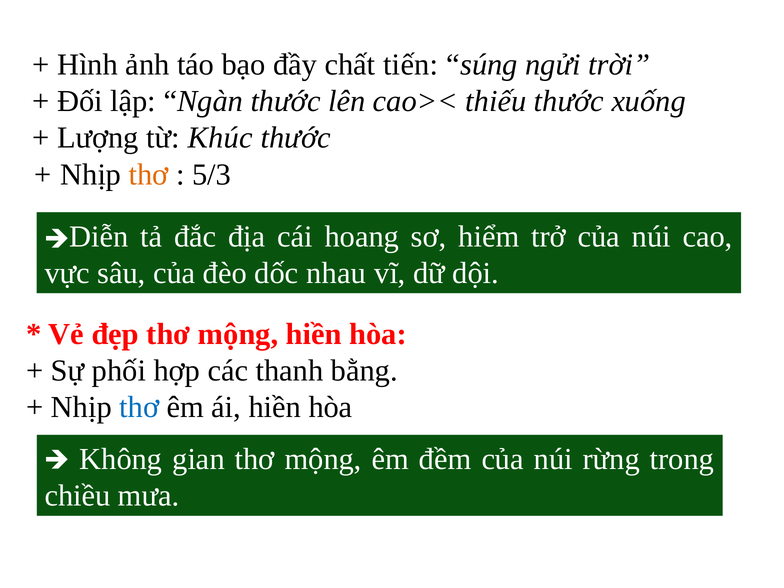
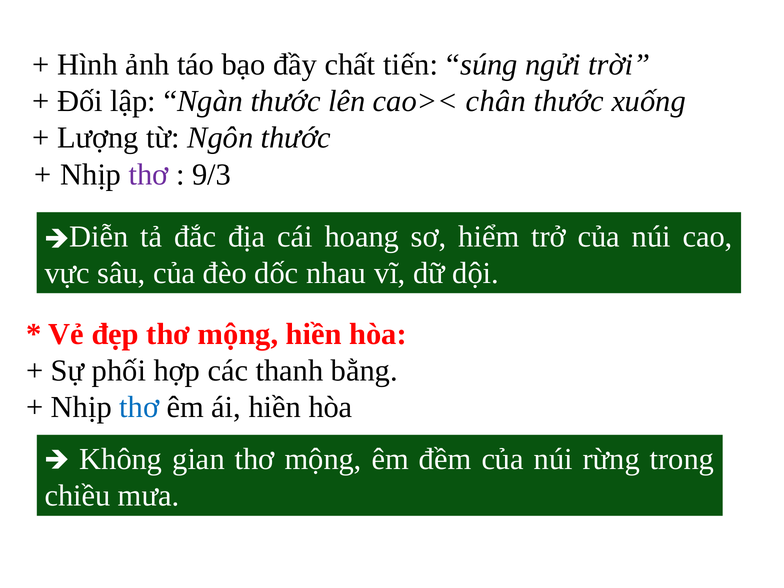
thiếu: thiếu -> chân (496, 101)
Khúc: Khúc -> Ngôn (220, 138)
thơ colour: orange -> purple (149, 174)
5/3: 5/3 -> 9/3 (212, 174)
